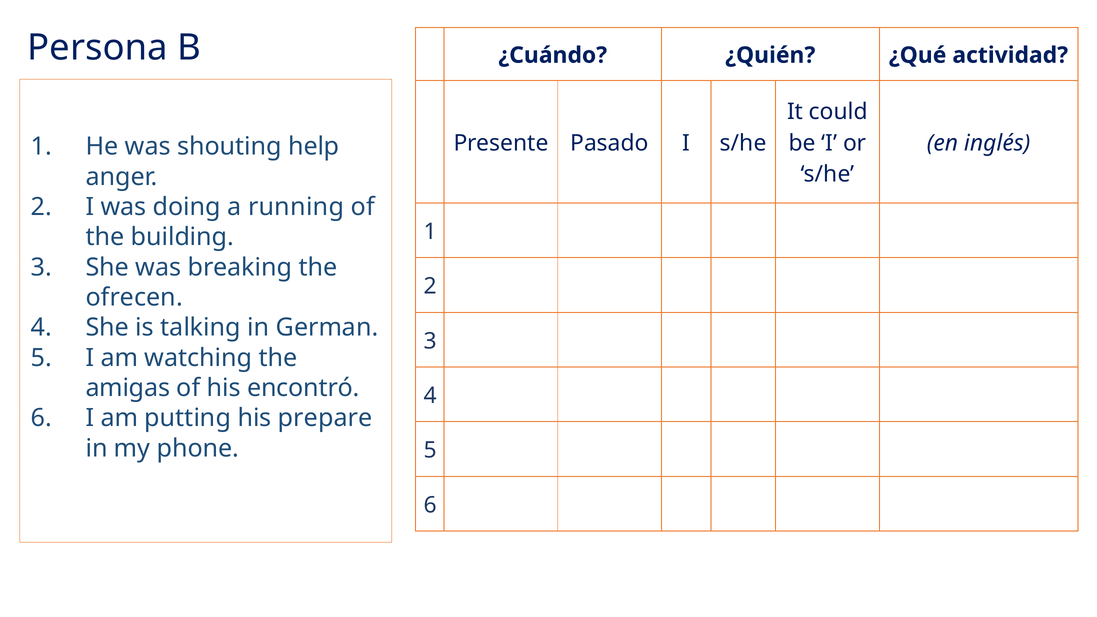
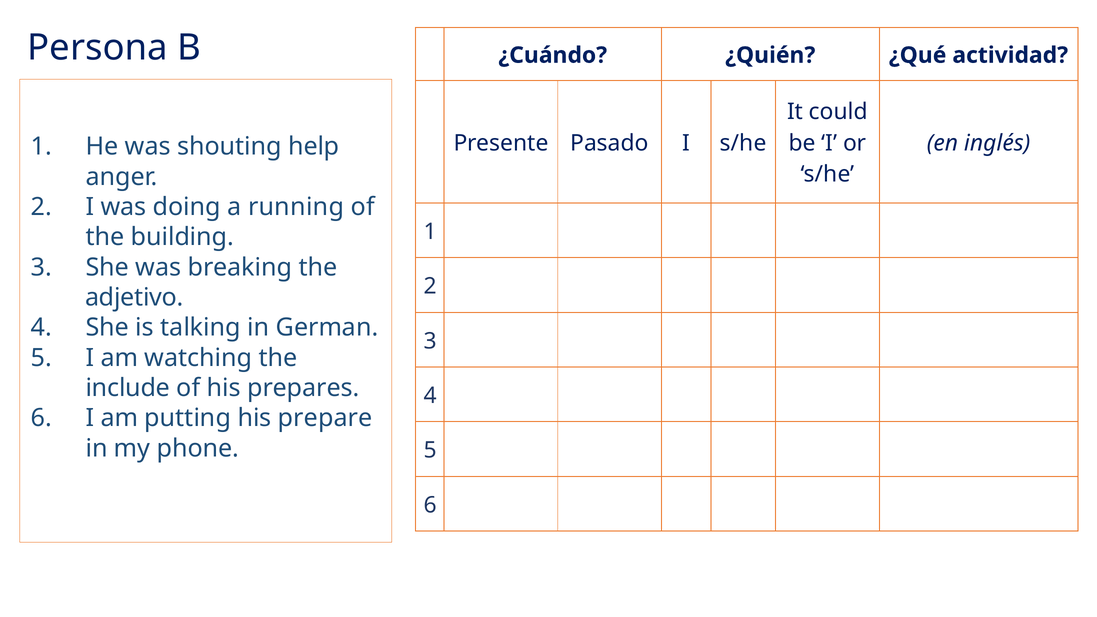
ofrecen: ofrecen -> adjetivo (134, 297)
amigas: amigas -> include (128, 388)
encontró: encontró -> prepares (303, 388)
